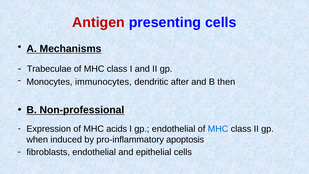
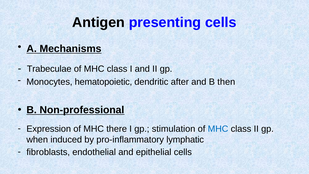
Antigen colour: red -> black (99, 22)
immunocytes: immunocytes -> hematopoietic (103, 82)
acids: acids -> there (117, 129)
gp endothelial: endothelial -> stimulation (174, 129)
apoptosis: apoptosis -> lymphatic (185, 139)
